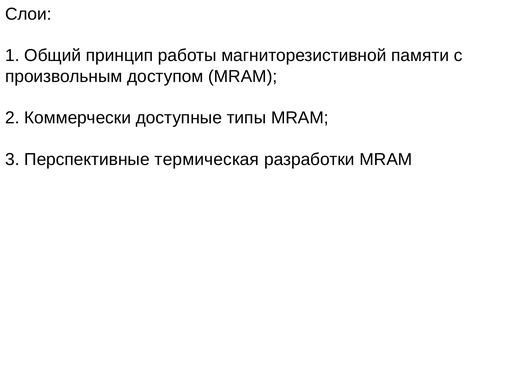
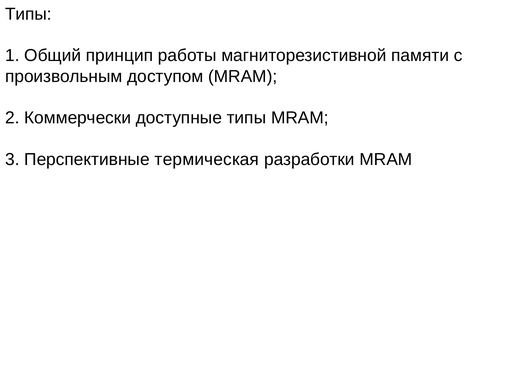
Слои: Слои -> Типы (28, 14)
